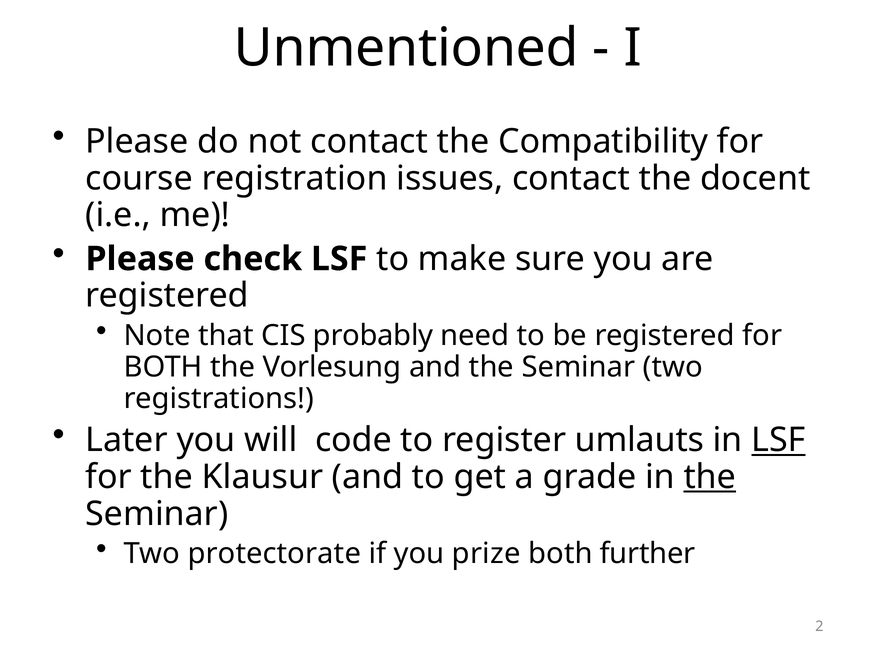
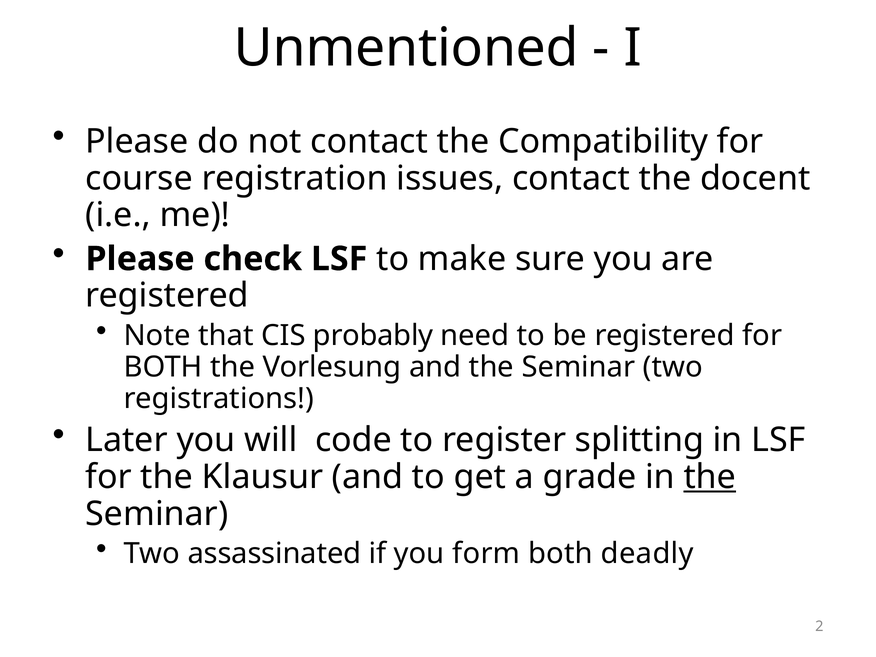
umlauts: umlauts -> splitting (639, 440)
LSF underline: present -> none (778, 440)
protectorate: protectorate -> assassinated (274, 553)
prize: prize -> form (486, 553)
further: further -> deadly (647, 553)
